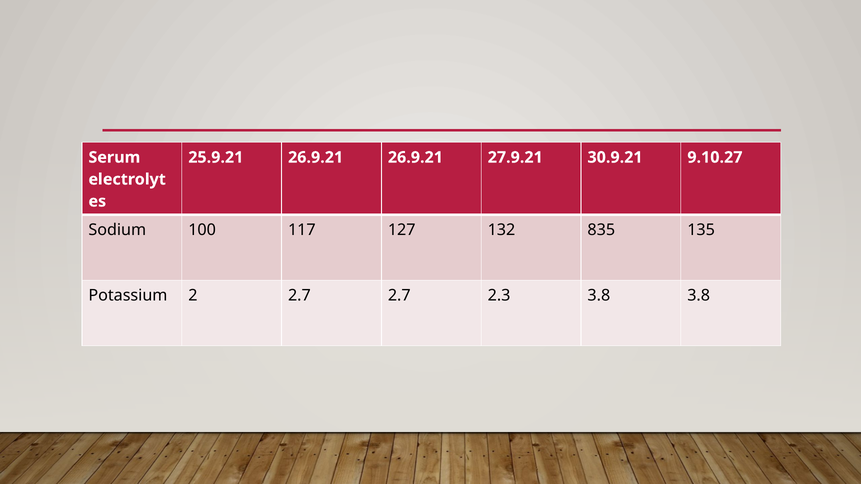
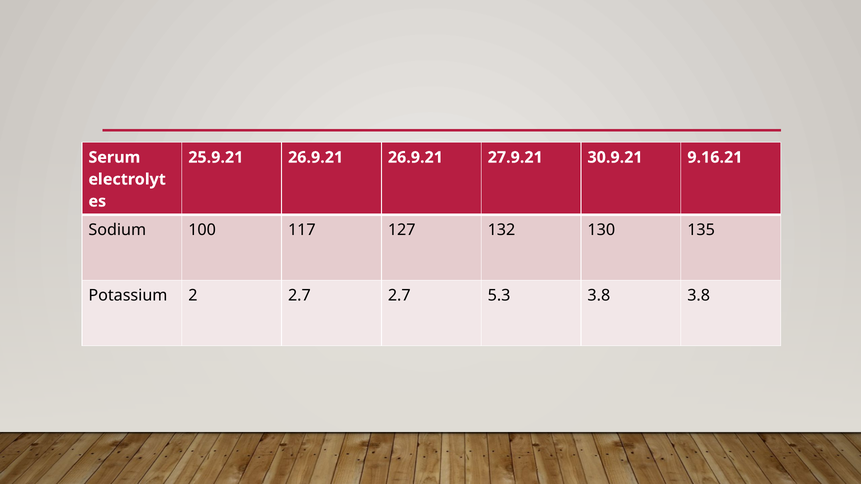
9.10.27: 9.10.27 -> 9.16.21 (715, 157)
835: 835 -> 130 (601, 230)
2.3: 2.3 -> 5.3 (499, 295)
